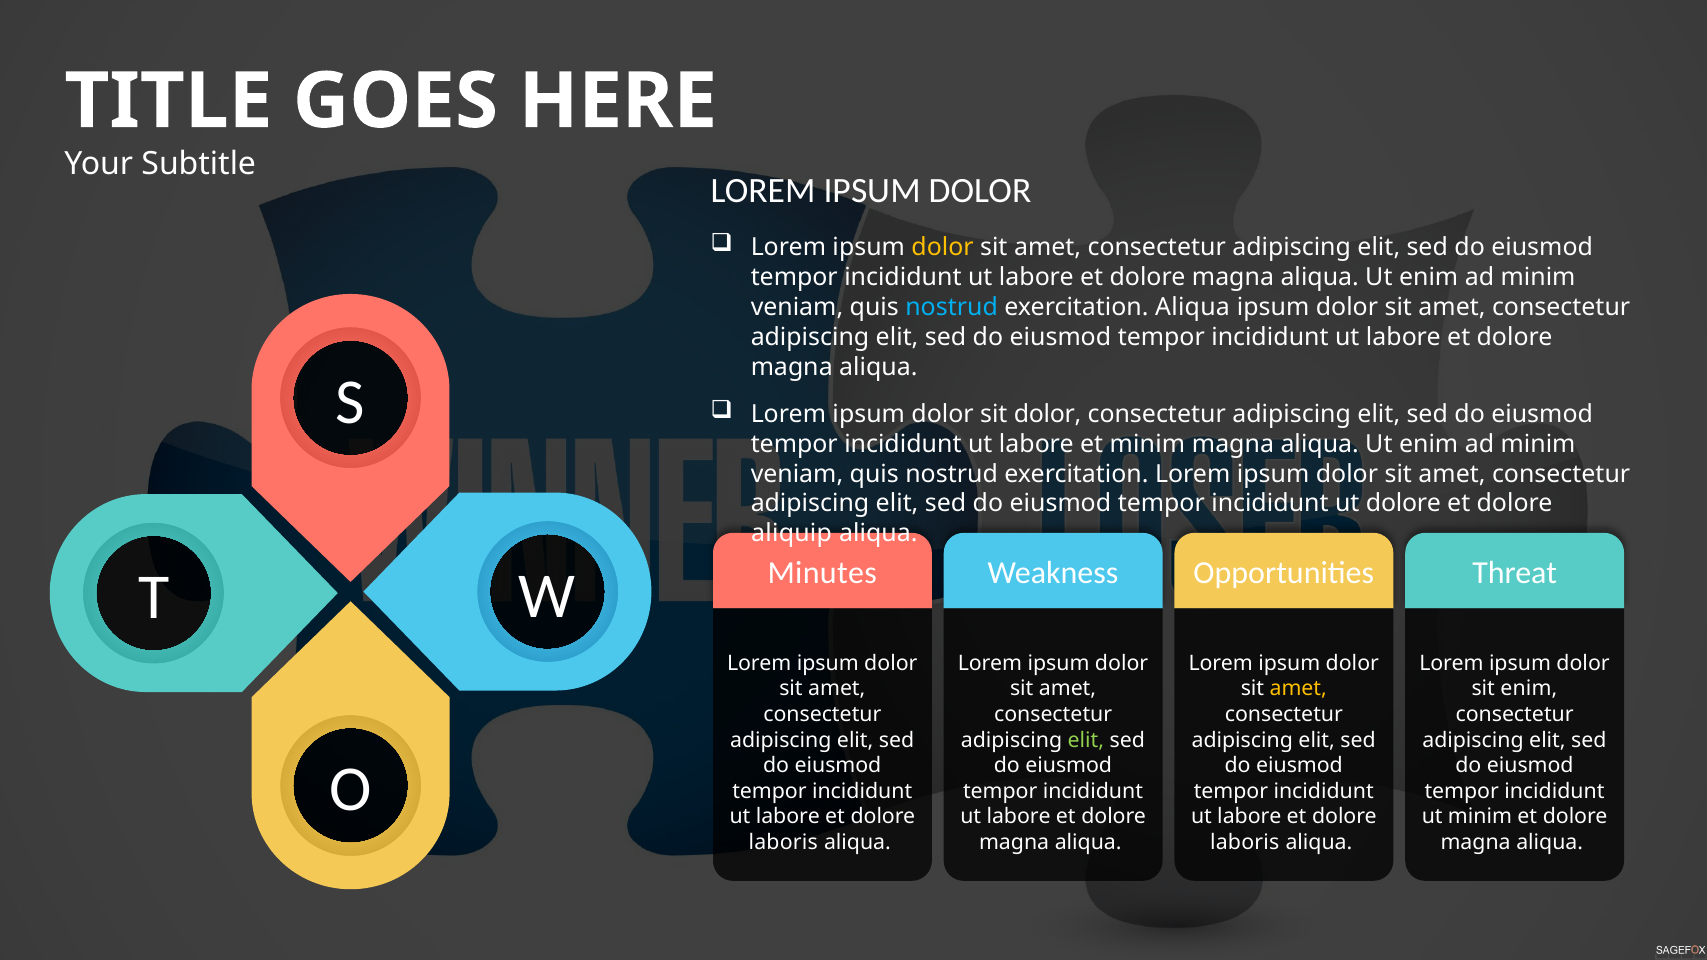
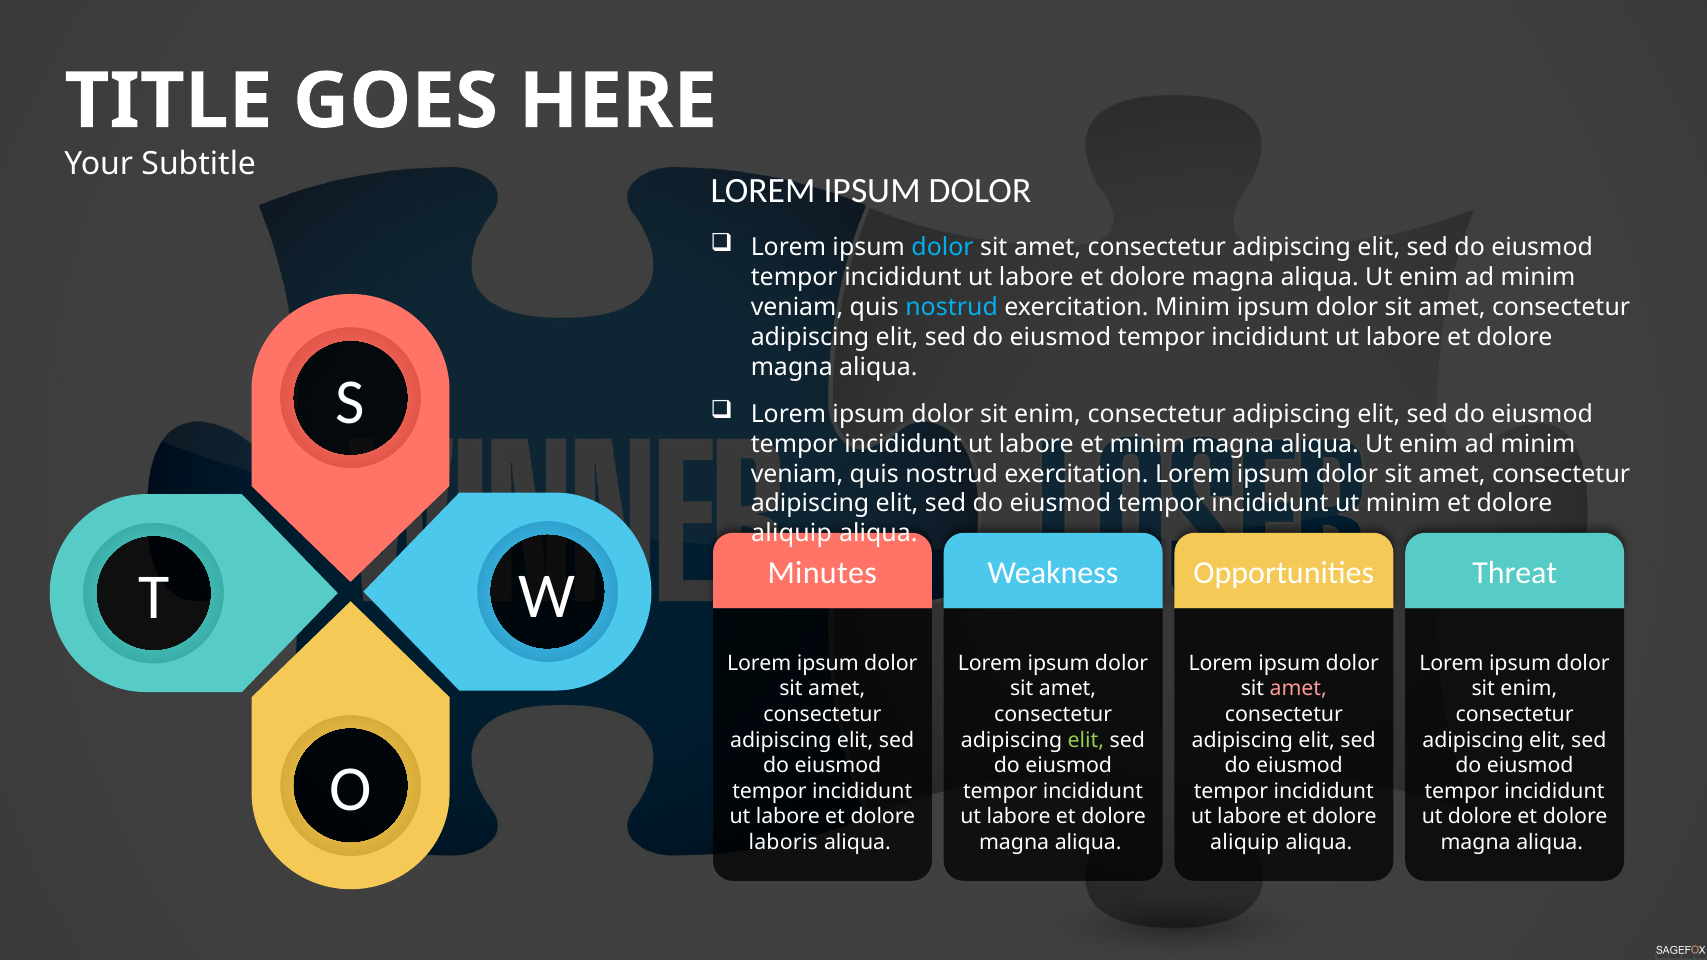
dolor colour: yellow -> light blue (943, 248)
exercitation Aliqua: Aliqua -> Minim (1193, 307)
dolor: dolor -> enim (1047, 414)
ut dolore: dolore -> minim (1403, 504)
amet colour: yellow -> pink (1298, 689)
ut minim: minim -> dolore (1480, 817)
laboris: laboris -> aliquip (1245, 843)
